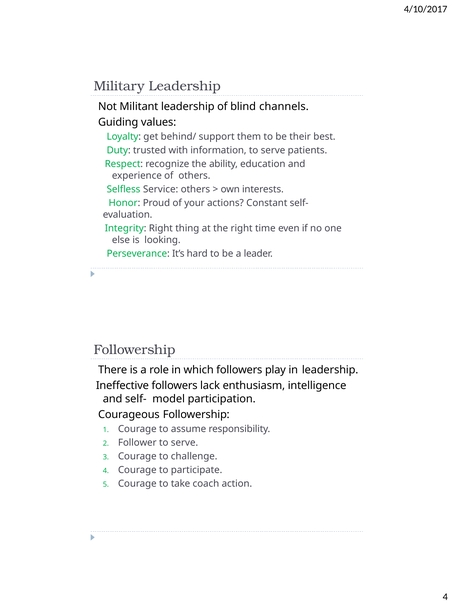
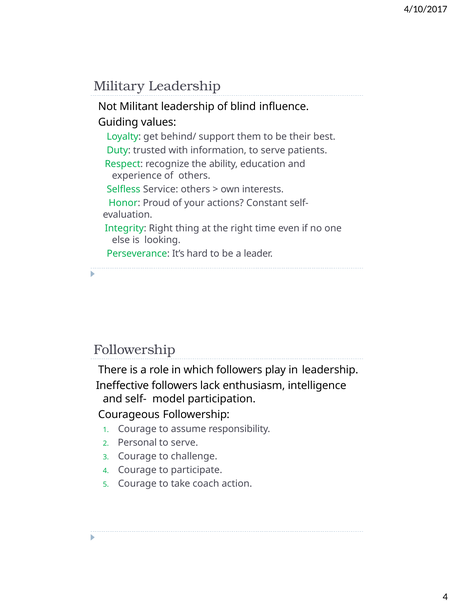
channels: channels -> influence (284, 106)
Follower: Follower -> Personal (137, 442)
